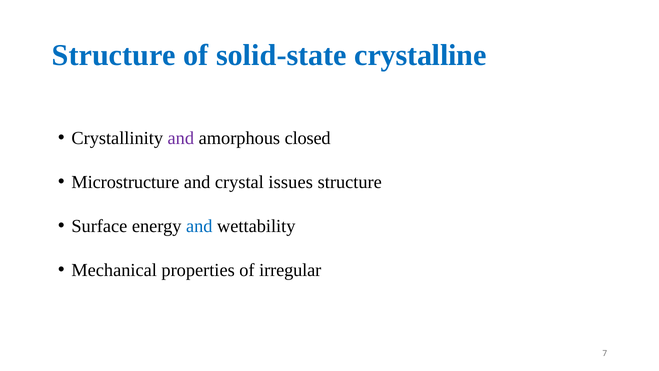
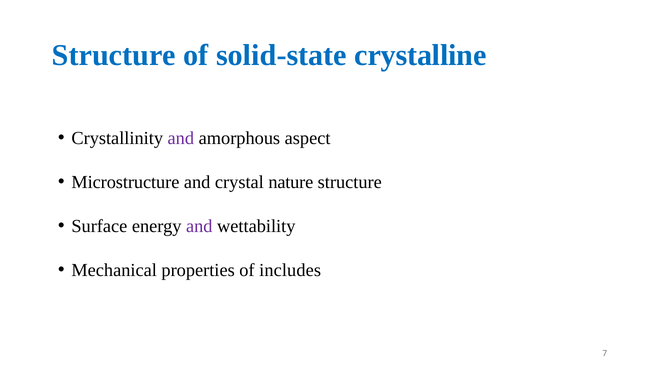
closed: closed -> aspect (308, 138)
issues: issues -> nature (291, 182)
and colour: blue -> purple (199, 226)
irregular: irregular -> includes (290, 270)
